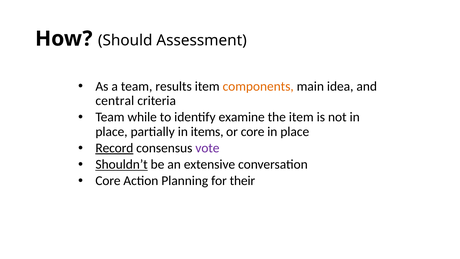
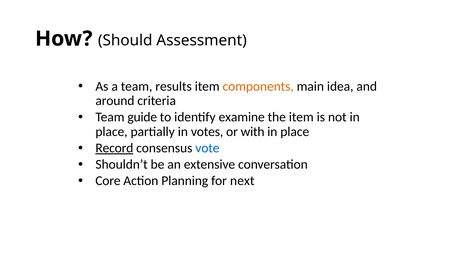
central: central -> around (115, 101)
while: while -> guide (142, 117)
items: items -> votes (207, 132)
or core: core -> with (253, 132)
vote colour: purple -> blue (207, 148)
Shouldn’t underline: present -> none (122, 164)
their: their -> next (242, 181)
